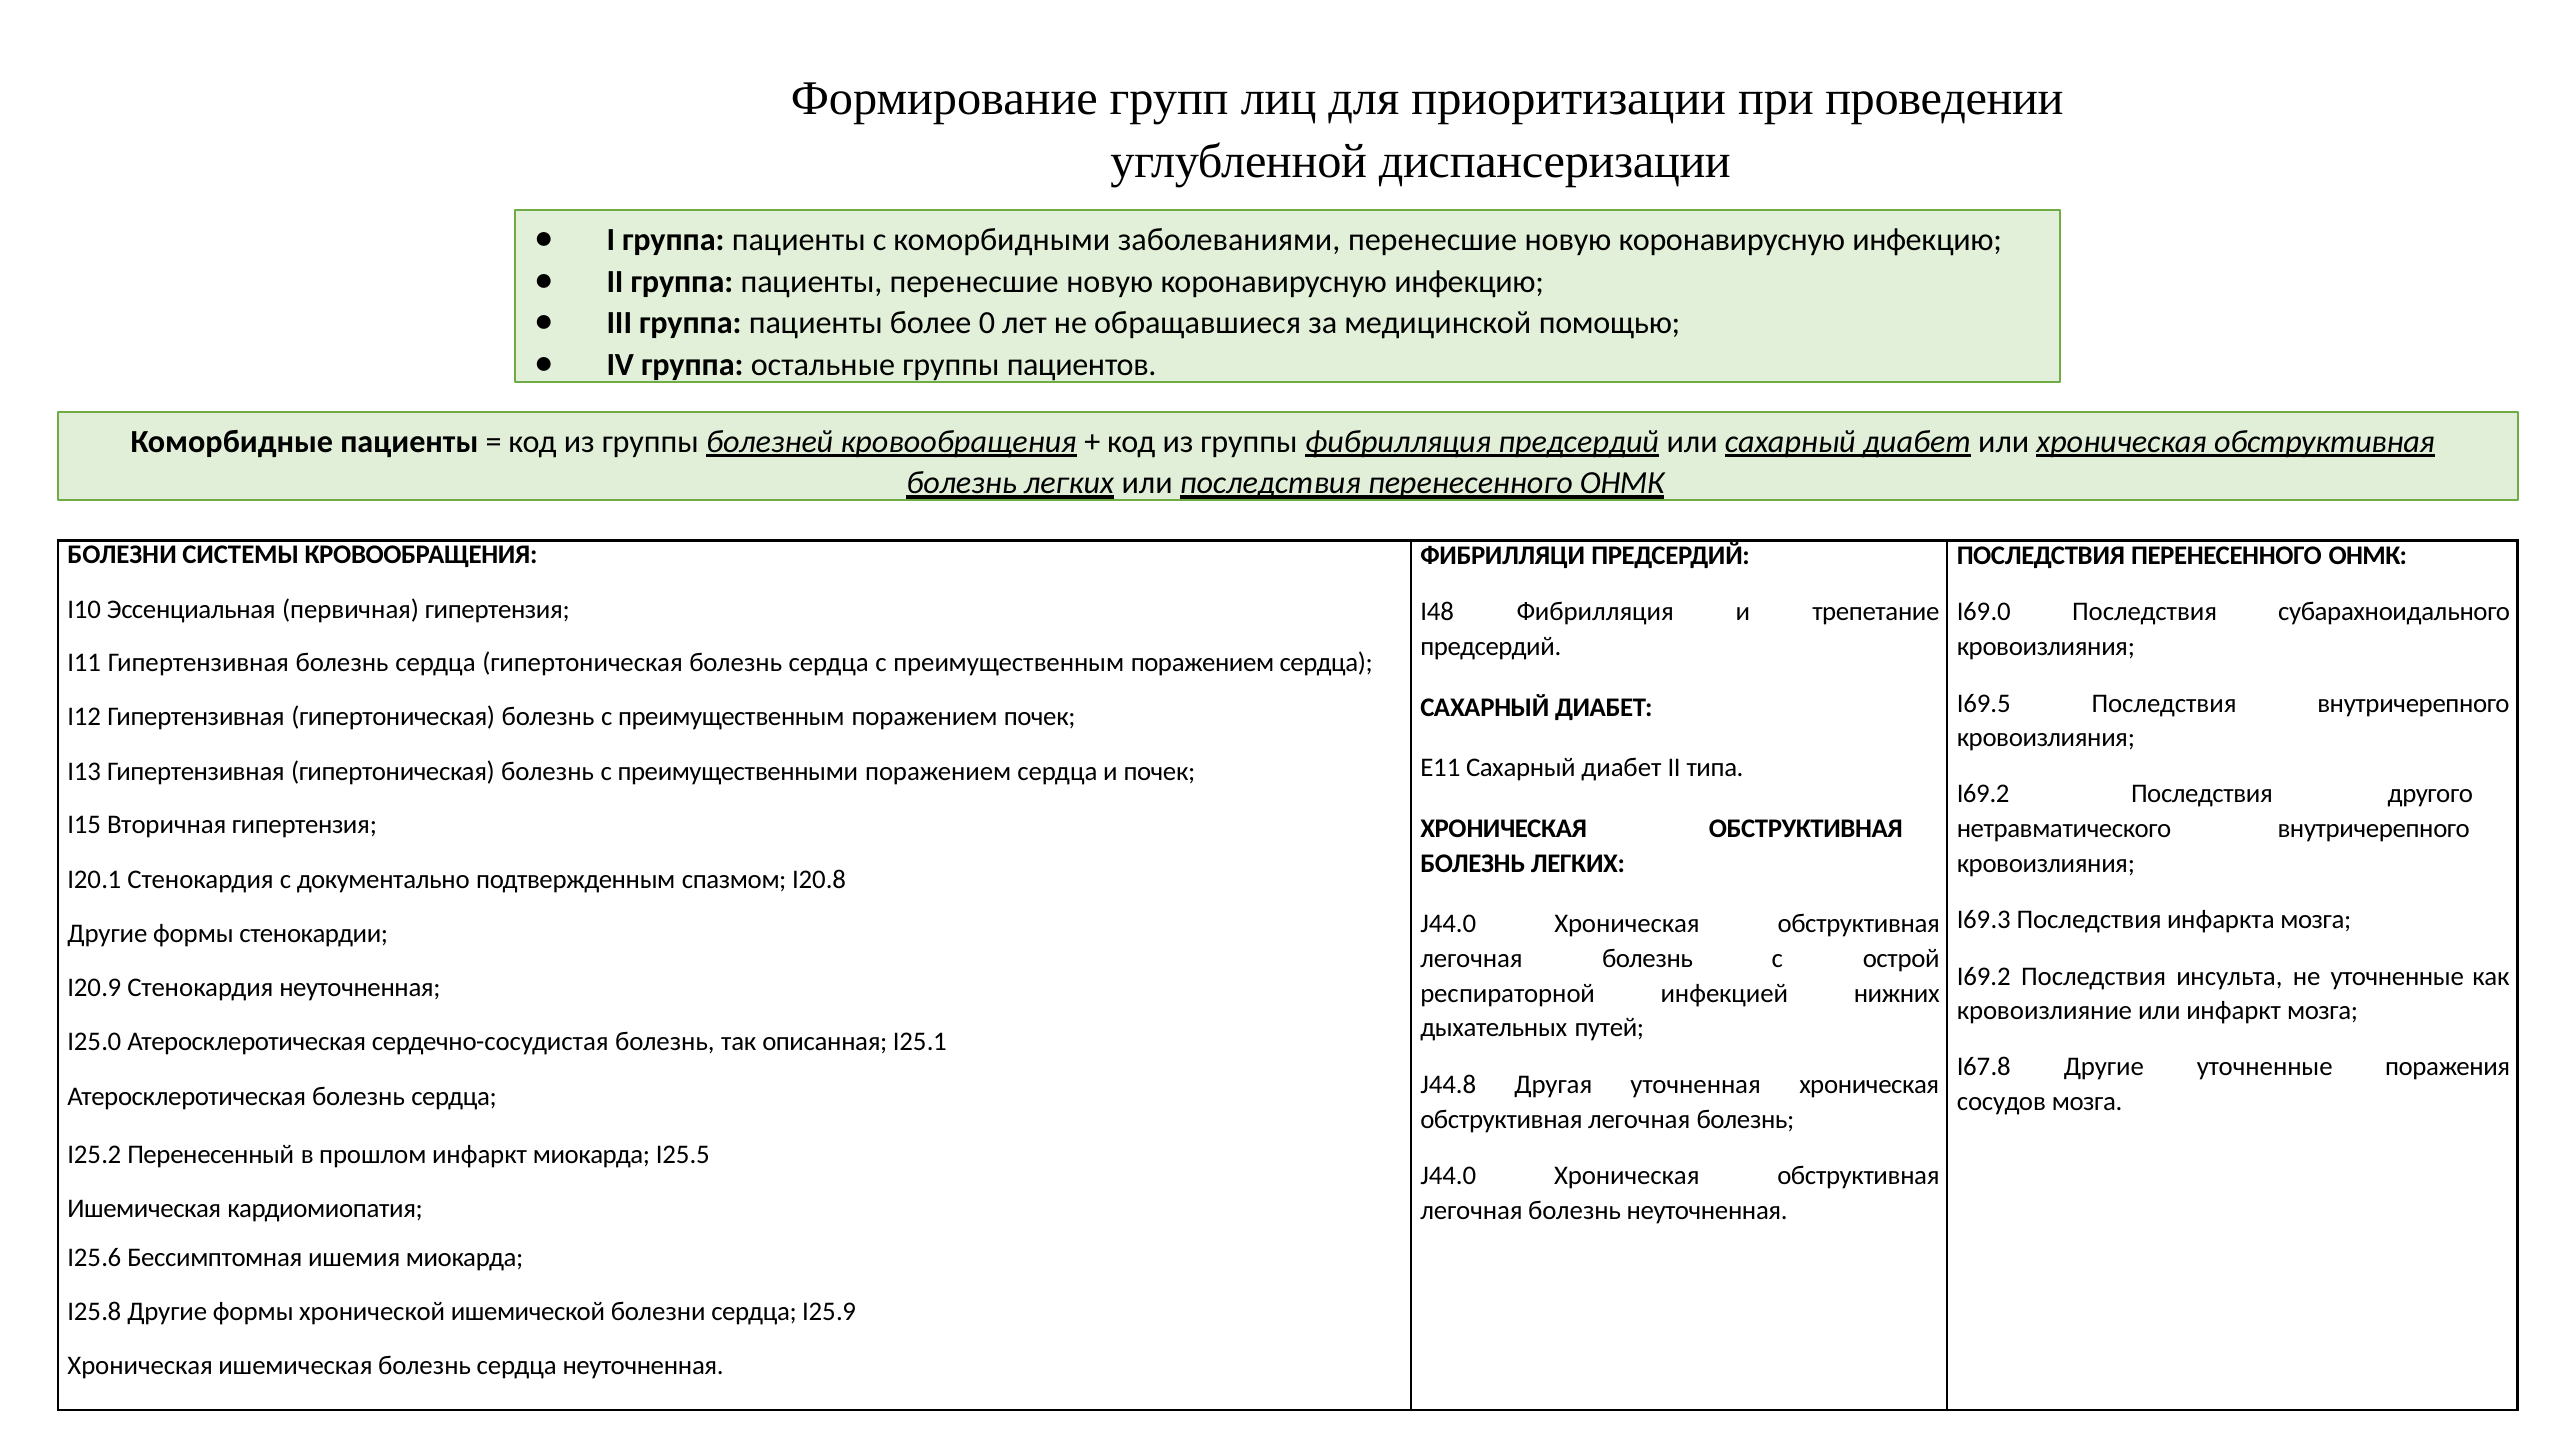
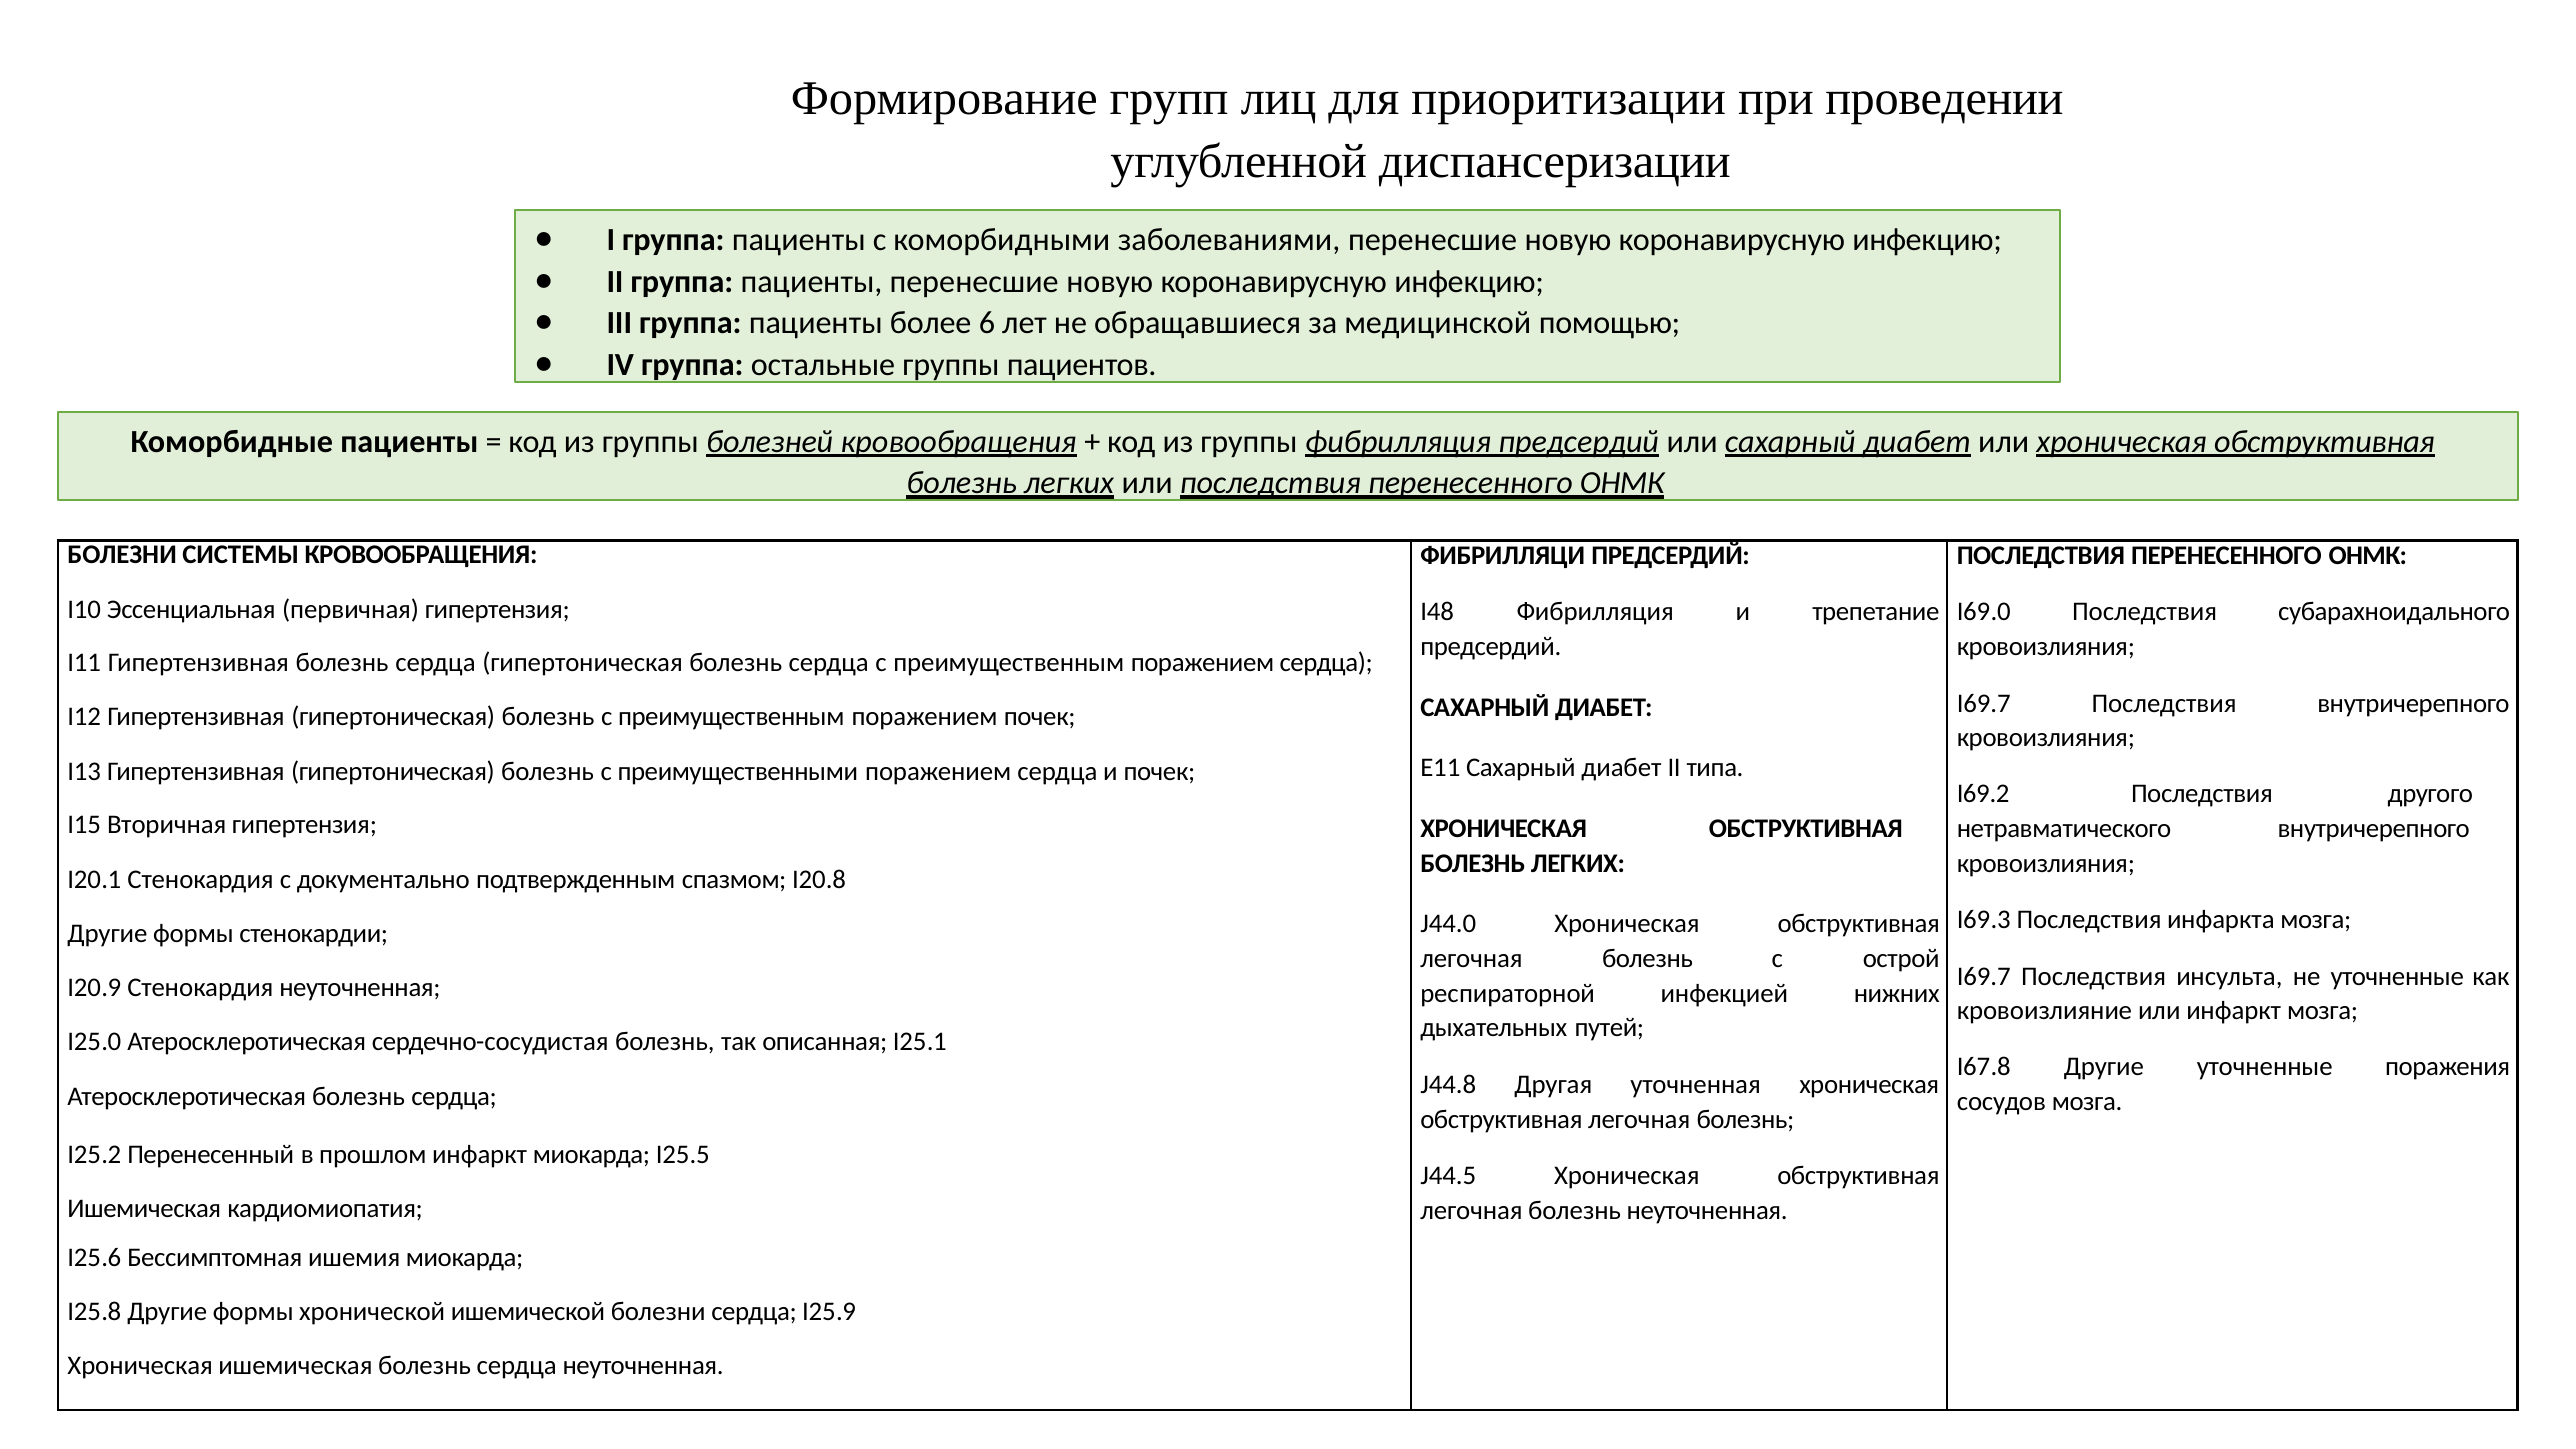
0: 0 -> 6 (987, 323)
I69.5: I69.5 -> I69.7 (1984, 703)
I69.2: I69.2 -> I69.7 (1984, 976)
J44.0: J44.0 -> J44.5 (1448, 1176)
